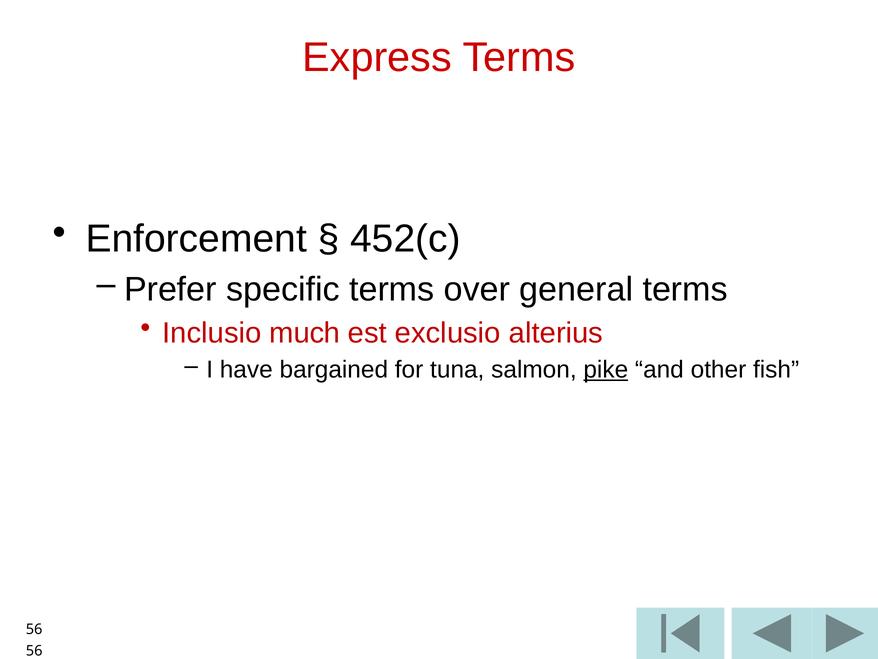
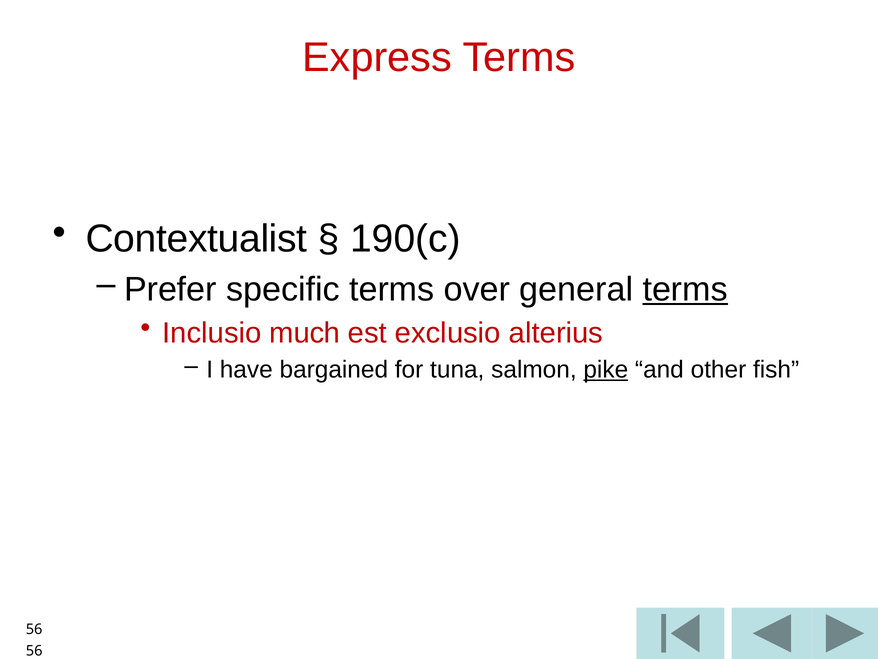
Enforcement: Enforcement -> Contextualist (196, 239)
452(c: 452(c -> 190(c (406, 239)
terms underline: none -> present (685, 289)
